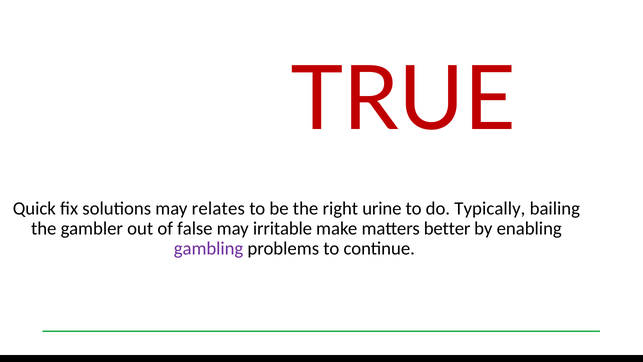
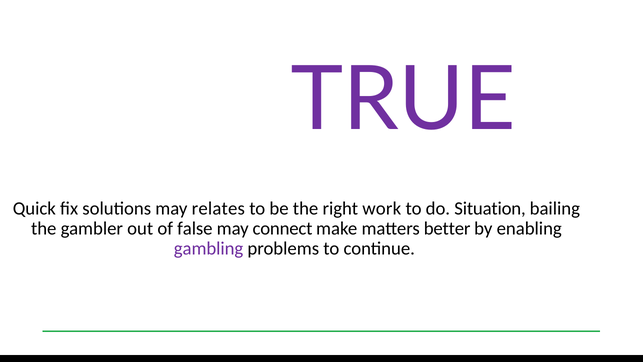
TRUE colour: red -> purple (403, 100)
urine: urine -> work (382, 208)
Typically: Typically -> Situation (490, 208)
irritable: irritable -> connect (282, 228)
